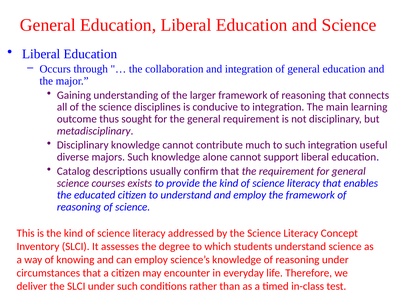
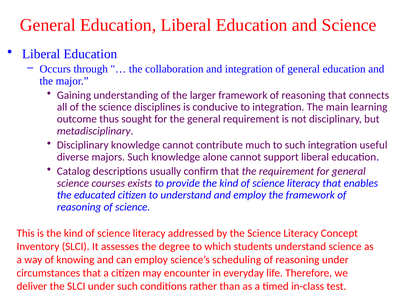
science’s knowledge: knowledge -> scheduling (237, 260)
